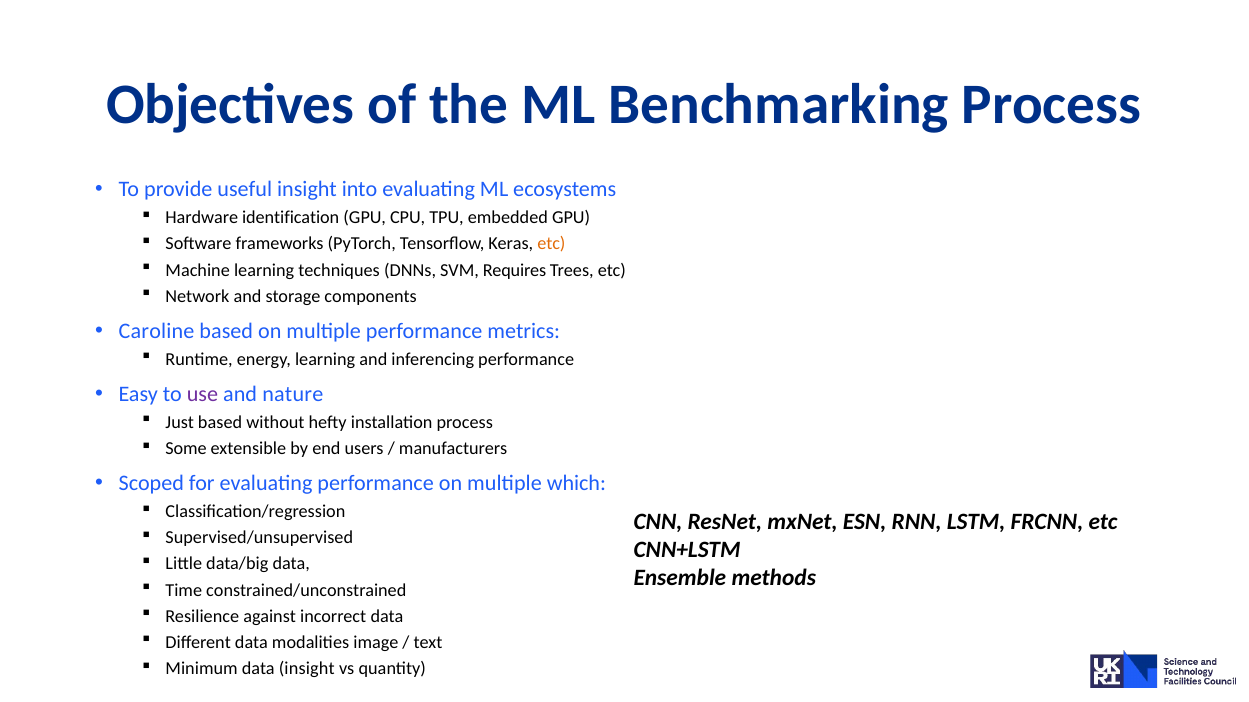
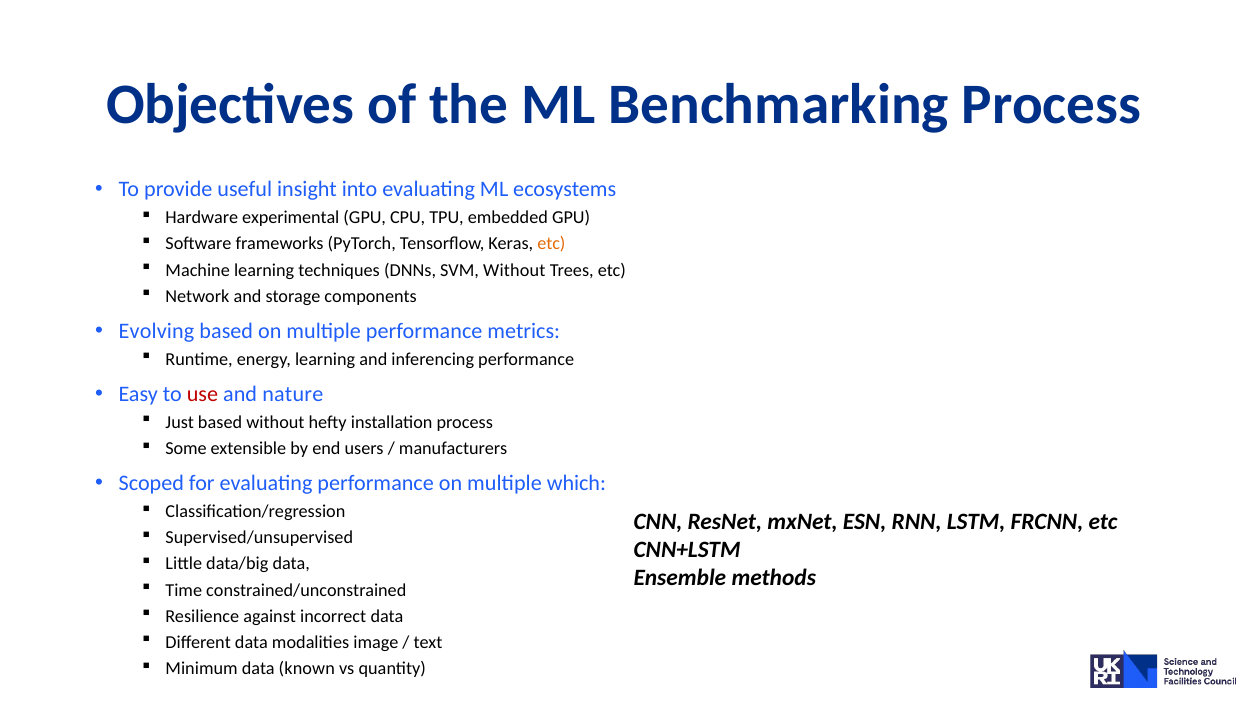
identification: identification -> experimental (291, 218)
SVM Requires: Requires -> Without (514, 270)
Caroline: Caroline -> Evolving (157, 331)
use colour: purple -> red (202, 394)
data insight: insight -> known (307, 669)
